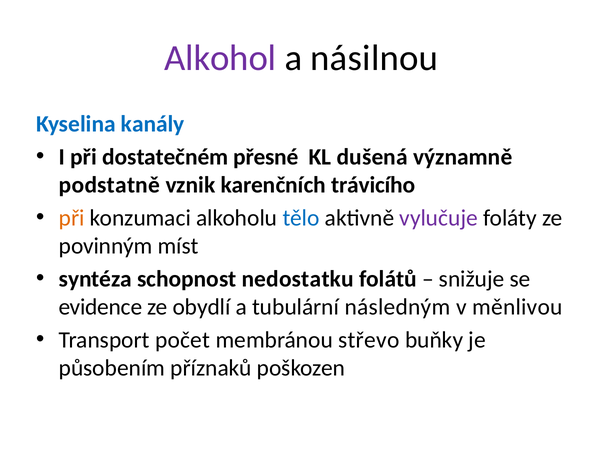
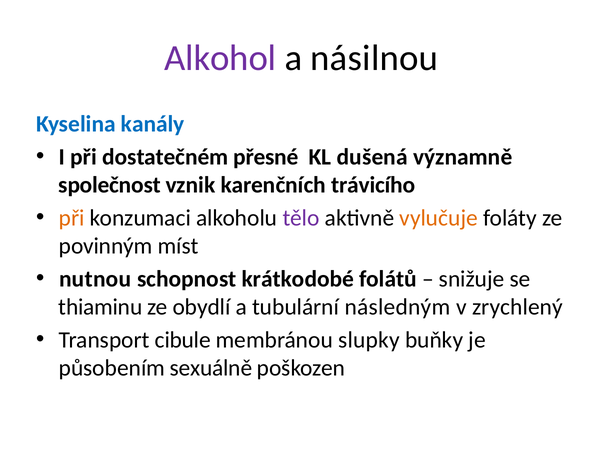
podstatně: podstatně -> společnost (110, 185)
tělo colour: blue -> purple (301, 218)
vylučuje colour: purple -> orange (439, 218)
syntéza: syntéza -> nutnou (95, 279)
nedostatku: nedostatku -> krátkodobé (298, 279)
evidence: evidence -> thiaminu (100, 307)
měnlivou: měnlivou -> zrychlený (517, 307)
počet: počet -> cibule (183, 340)
střevo: střevo -> slupky (369, 340)
příznaků: příznaků -> sexuálně (211, 368)
